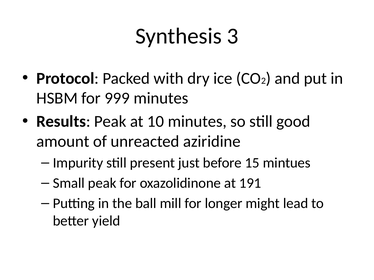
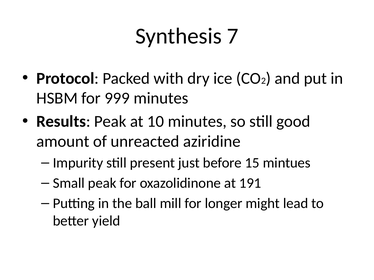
3: 3 -> 7 (233, 36)
